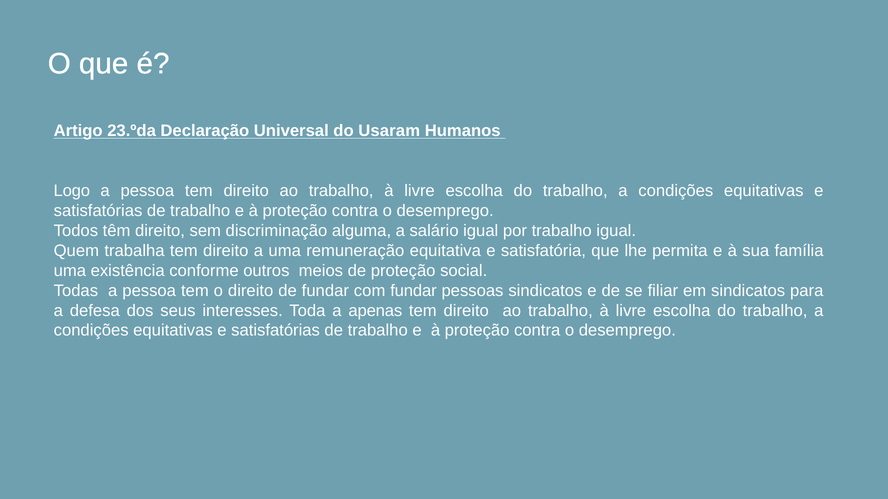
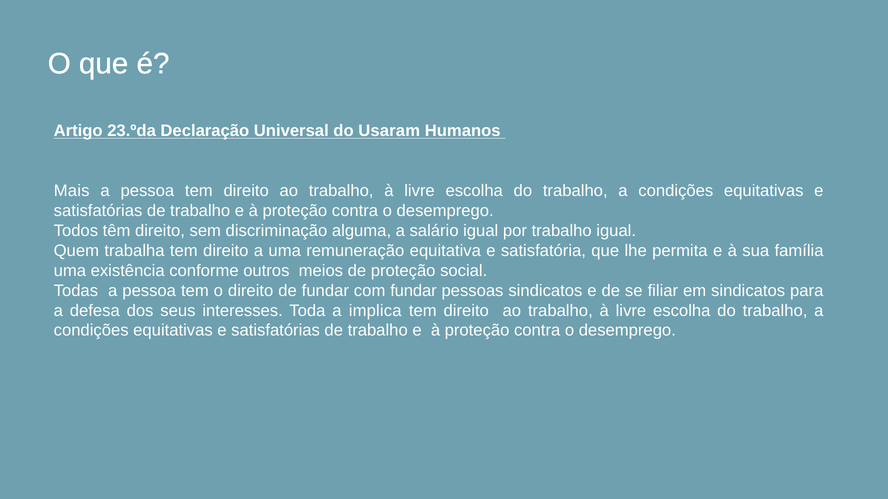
Logo: Logo -> Mais (72, 191)
apenas: apenas -> implica (375, 311)
